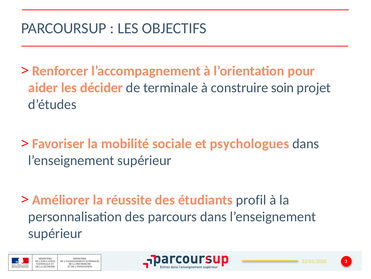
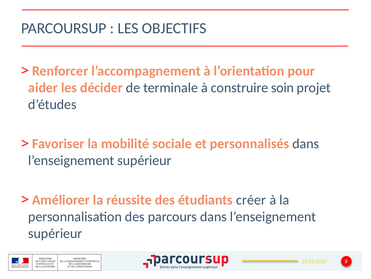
psychologues: psychologues -> personnalisés (250, 143)
profil: profil -> créer (251, 199)
